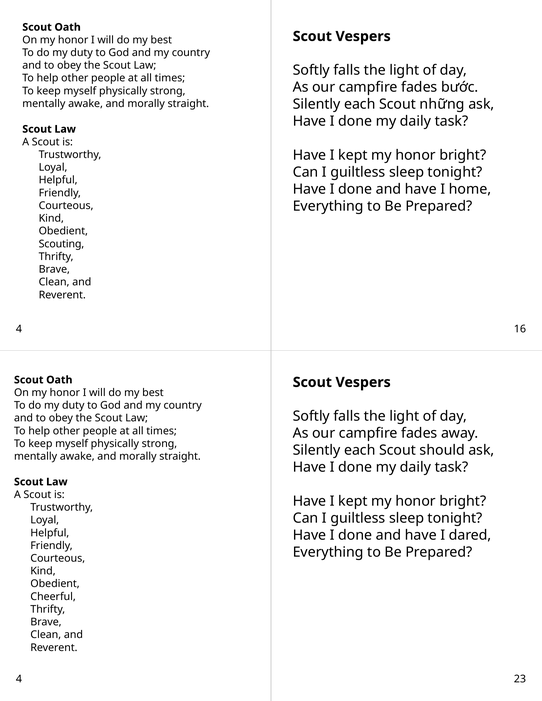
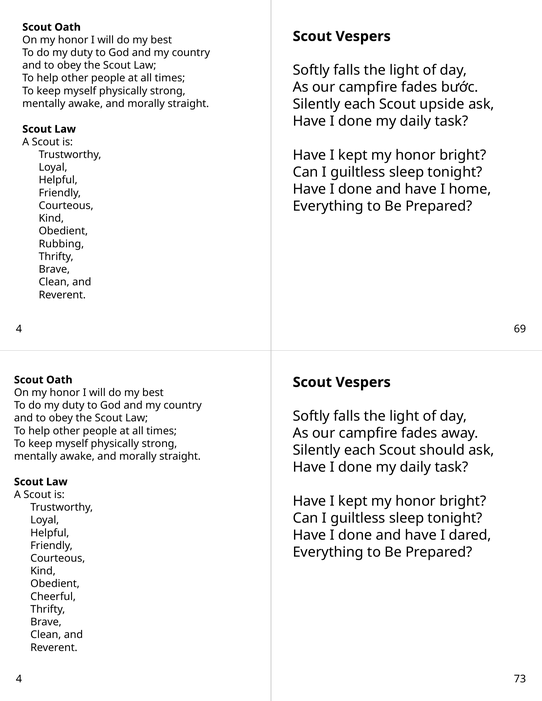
những: những -> upside (442, 104)
Scouting: Scouting -> Rubbing (61, 244)
16: 16 -> 69 (520, 329)
23: 23 -> 73 (520, 679)
